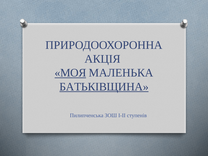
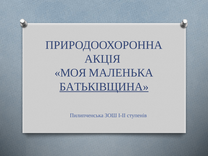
МОЯ underline: present -> none (70, 73)
